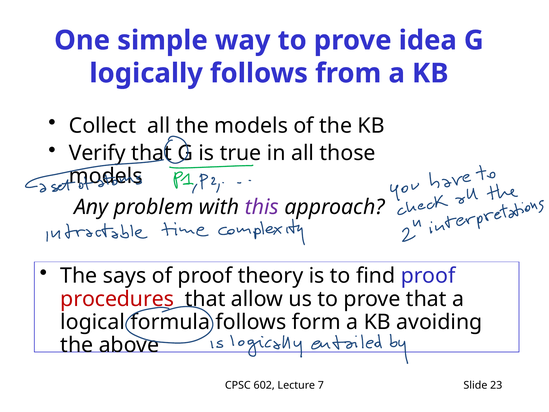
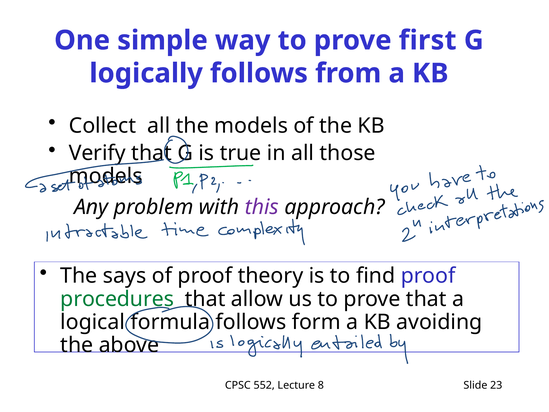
idea: idea -> first (428, 40)
procedures colour: red -> green (117, 299)
602: 602 -> 552 (264, 385)
7: 7 -> 8 (321, 385)
